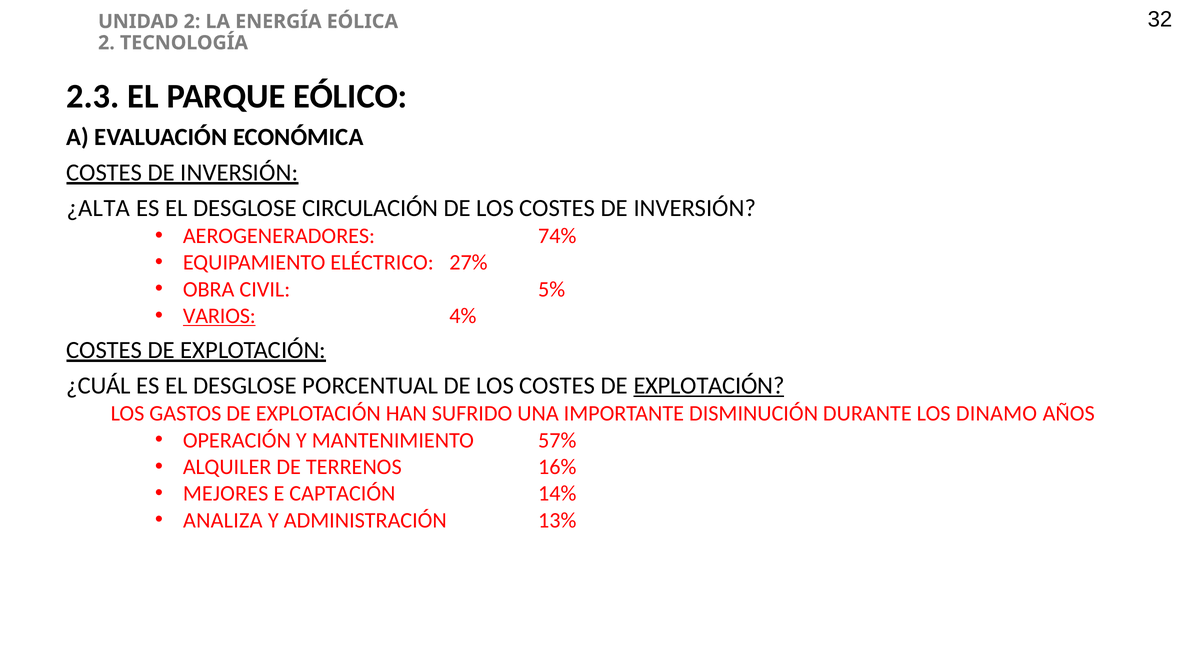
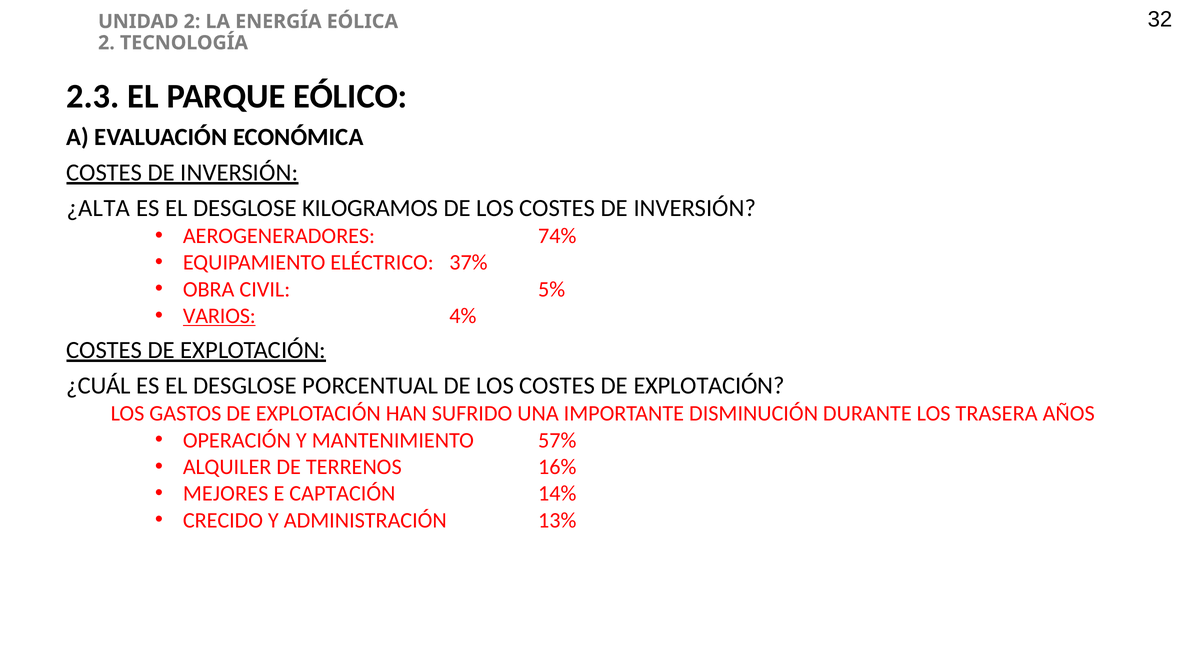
CIRCULACIÓN: CIRCULACIÓN -> KILOGRAMOS (370, 208)
27%: 27% -> 37% (468, 263)
EXPLOTACIÓN underline: present -> none (709, 386)
DINAMO: DINAMO -> TRASERA (997, 414)
ANALIZA: ANALIZA -> CRECIDO (223, 520)
